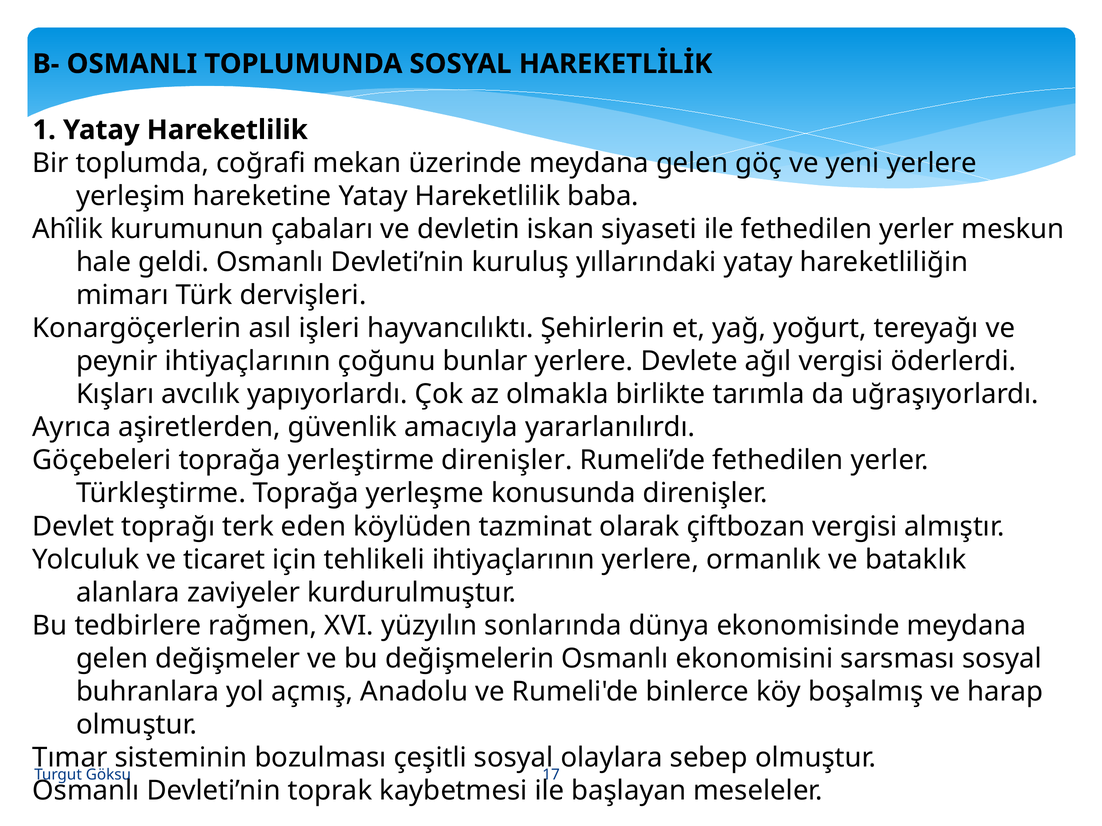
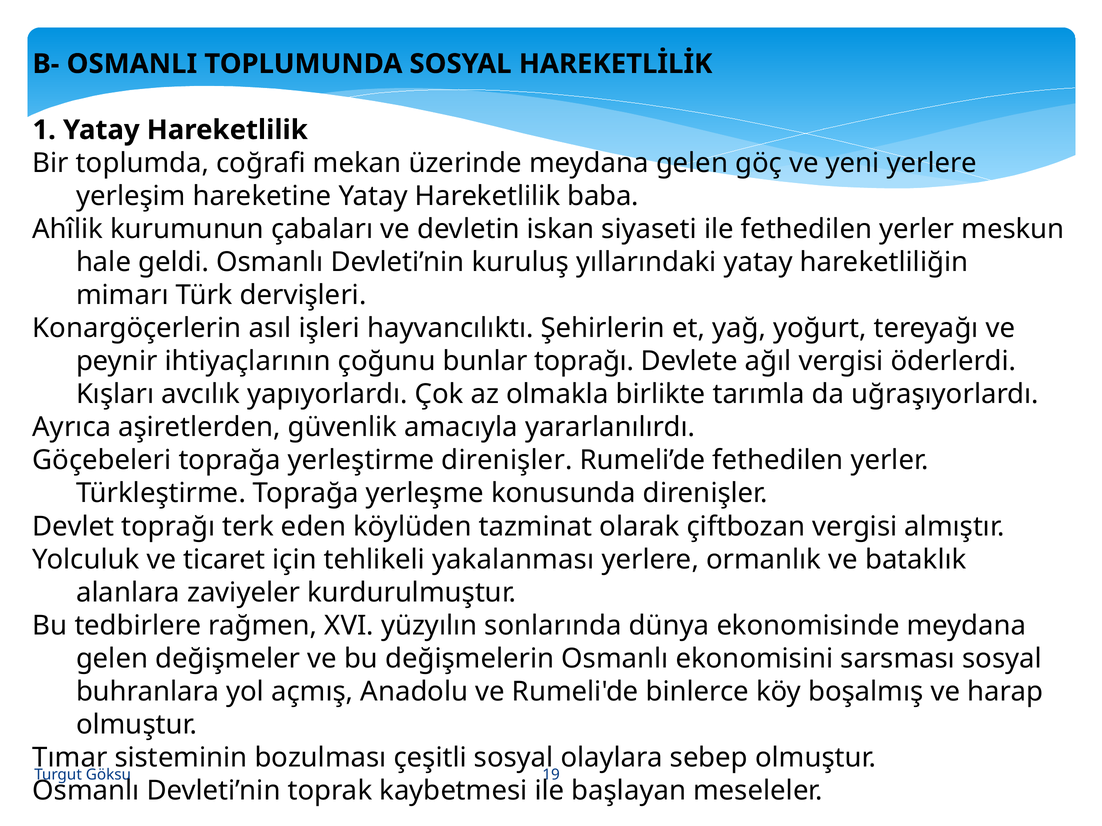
bunlar yerlere: yerlere -> toprağı (584, 361)
tehlikeli ihtiyaçlarının: ihtiyaçlarının -> yakalanması (513, 560)
17: 17 -> 19 (551, 775)
